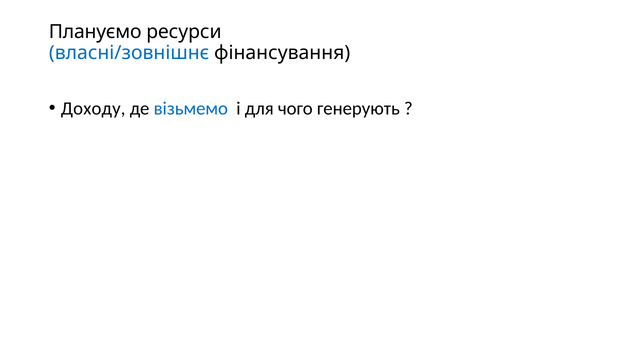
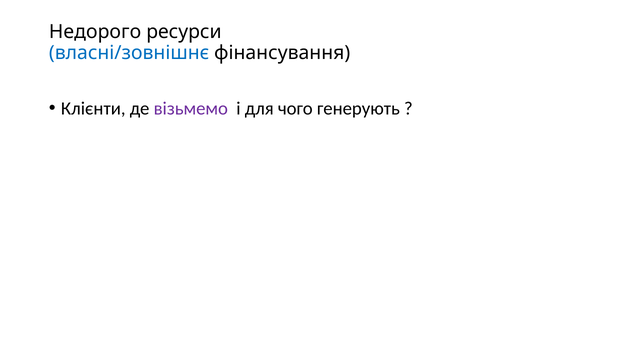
Плануємо: Плануємо -> Недорого (95, 32)
Доходу: Доходу -> Клієнти (93, 109)
візьмемо colour: blue -> purple (191, 109)
